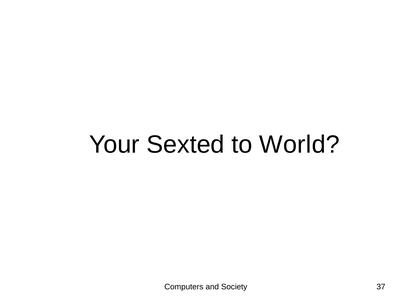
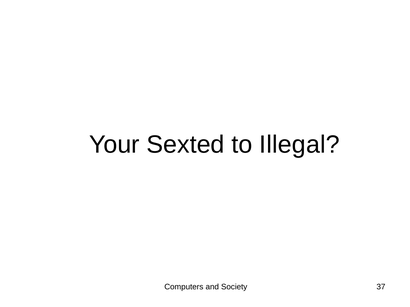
World: World -> Illegal (300, 145)
